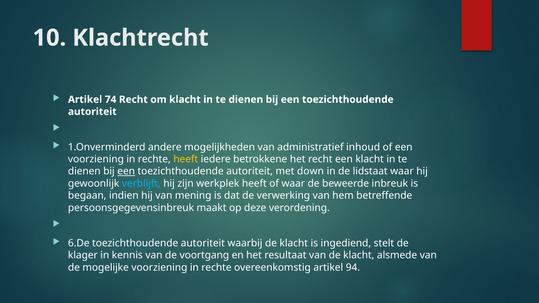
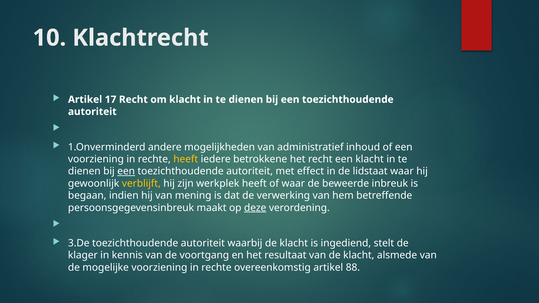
74: 74 -> 17 (111, 100)
down: down -> effect (311, 171)
verblijft colour: light blue -> yellow (141, 184)
deze underline: none -> present (255, 208)
6.De: 6.De -> 3.De (79, 243)
94: 94 -> 88 (353, 268)
